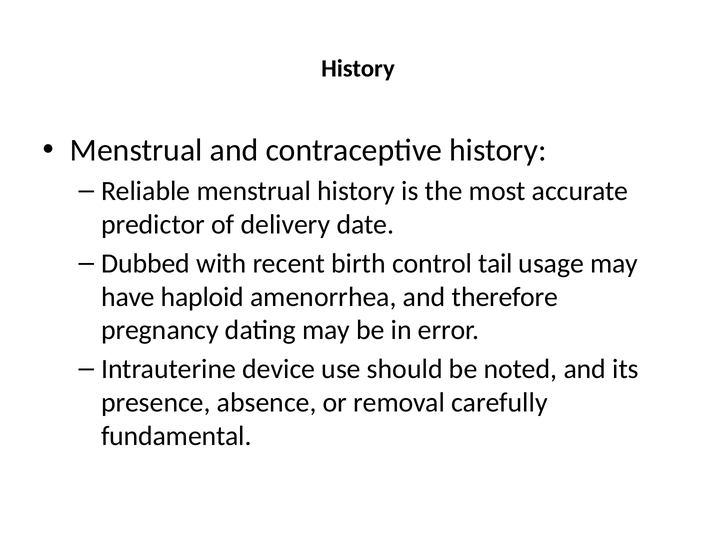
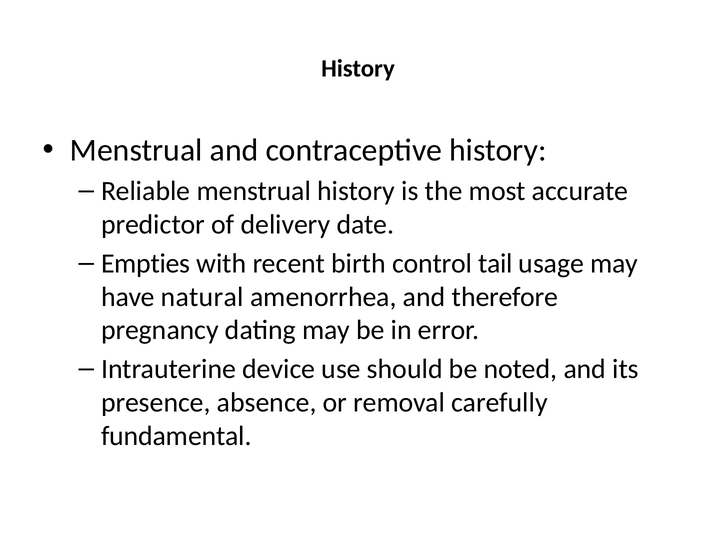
Dubbed: Dubbed -> Empties (146, 264)
haploid: haploid -> natural (202, 297)
